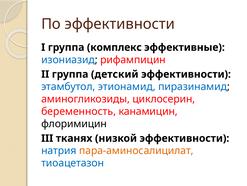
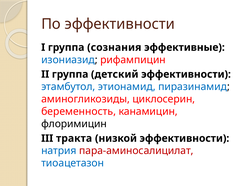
комплекс: комплекс -> сознания (114, 47)
тканях: тканях -> тракта (74, 138)
пара-аминосалицилат colour: orange -> red (136, 150)
